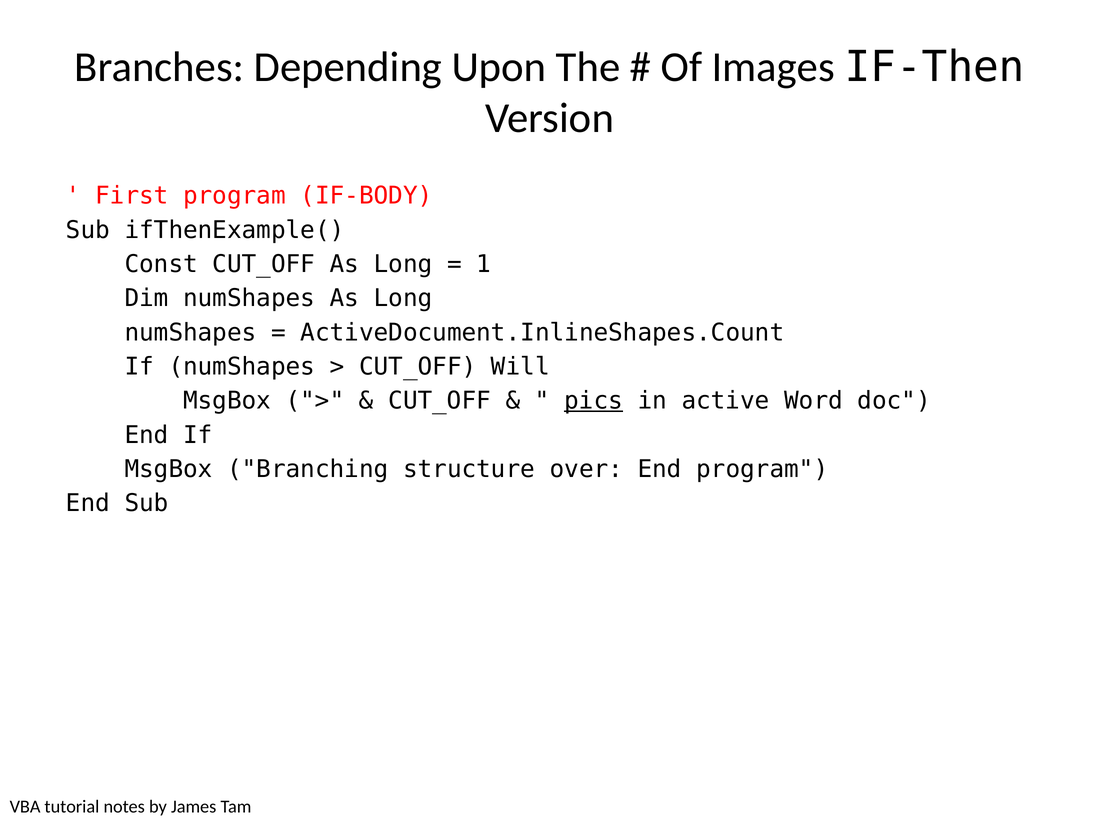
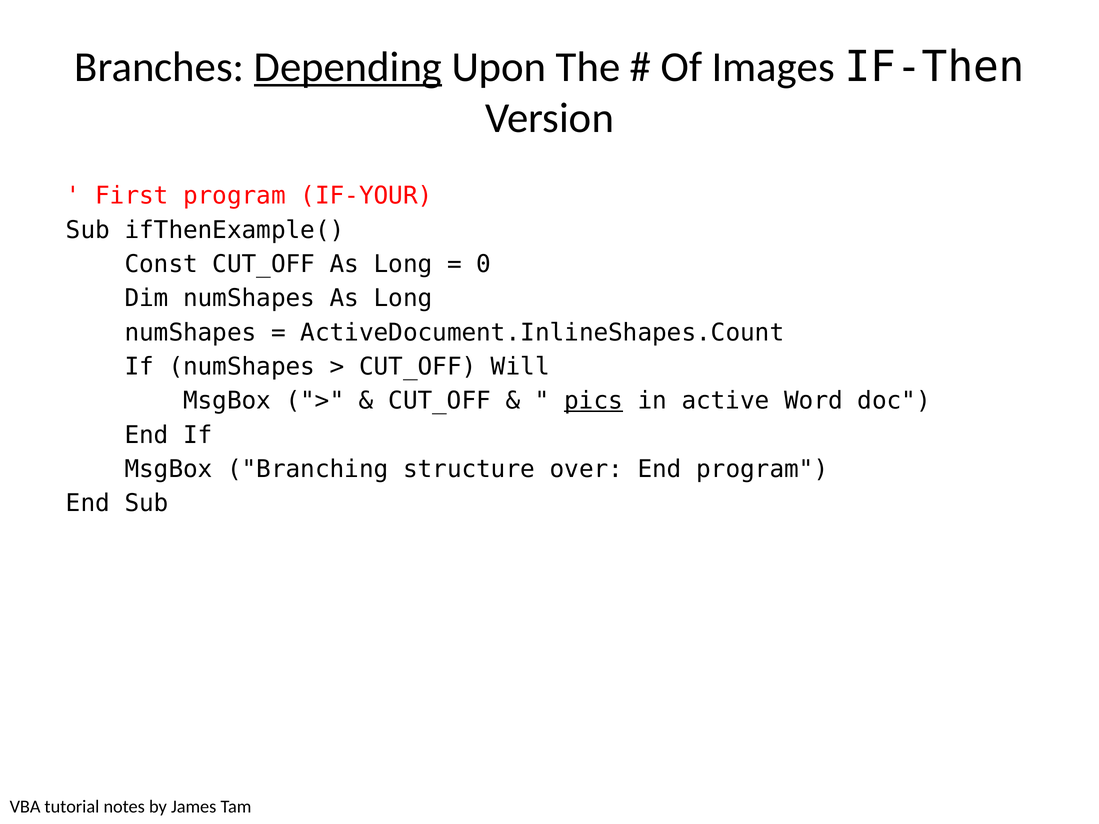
Depending underline: none -> present (348, 67)
IF-BODY: IF-BODY -> IF-YOUR (366, 196)
1: 1 -> 0 (484, 264)
